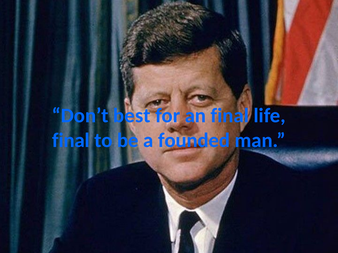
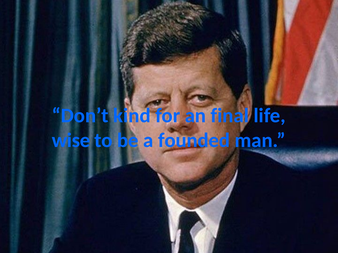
best: best -> kind (132, 116)
final: final -> wise (71, 141)
